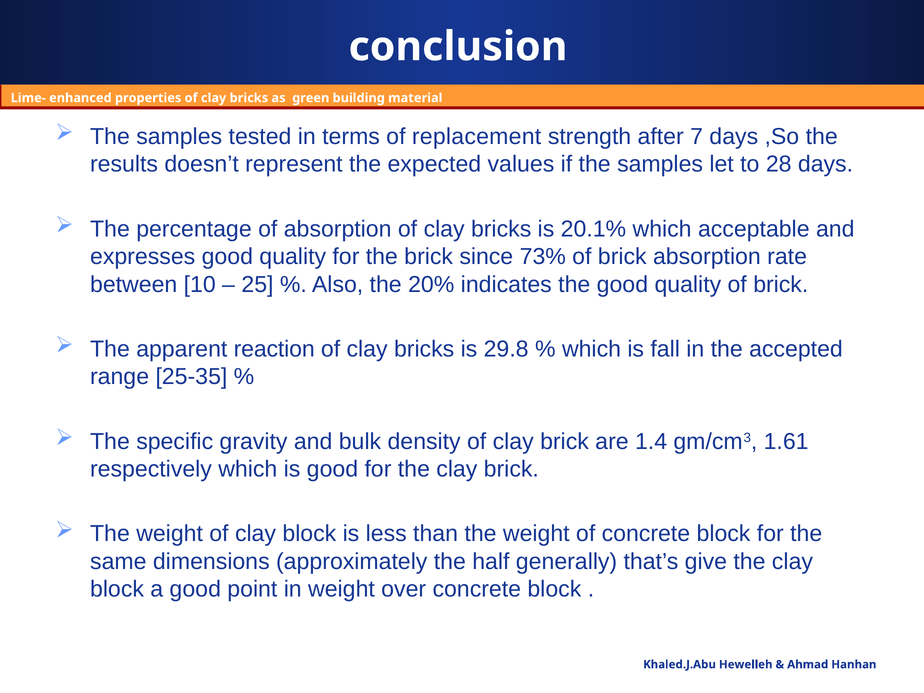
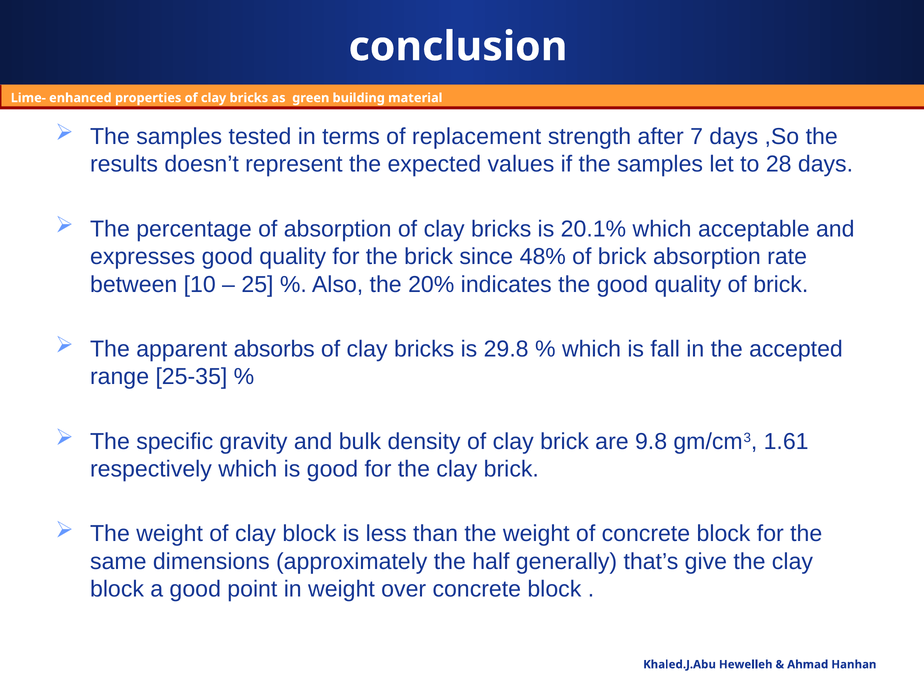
73%: 73% -> 48% (543, 257)
reaction: reaction -> absorbs (274, 349)
1.4: 1.4 -> 9.8 (651, 441)
